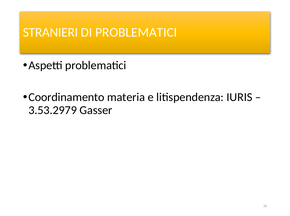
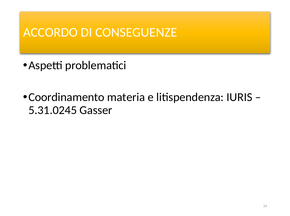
STRANIERI: STRANIERI -> ACCORDO (50, 32)
DI PROBLEMATICI: PROBLEMATICI -> CONSEGUENZE (136, 32)
3.53.2979: 3.53.2979 -> 5.31.0245 (53, 110)
